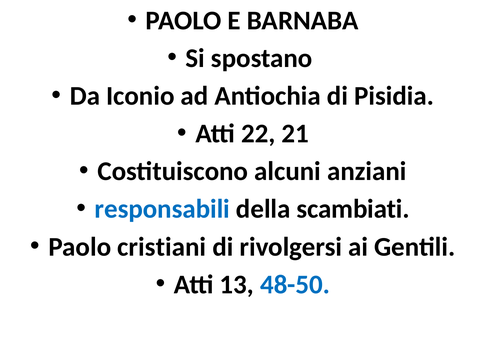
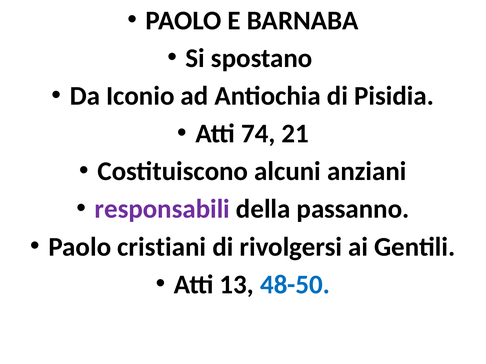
22: 22 -> 74 (258, 134)
responsabili colour: blue -> purple (162, 209)
scambiati: scambiati -> passanno (353, 209)
